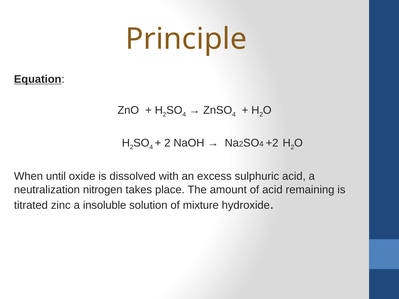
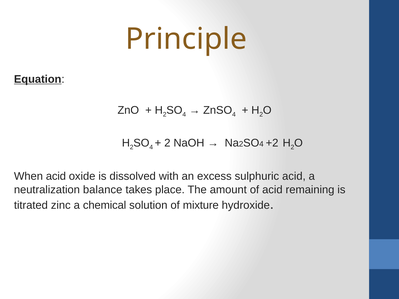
When until: until -> acid (56, 176)
nitrogen: nitrogen -> balance (103, 190)
insoluble: insoluble -> chemical (105, 205)
